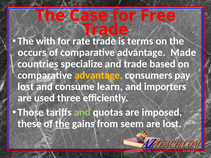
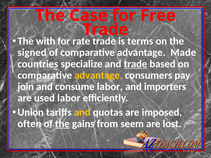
occurs: occurs -> signed (32, 53)
trade underline: none -> present (136, 64)
lost: lost -> join (26, 87)
consume learn: learn -> labor (110, 87)
used three: three -> labor (69, 98)
Those: Those -> Union (31, 112)
and colour: light green -> yellow (82, 112)
these: these -> often (29, 124)
